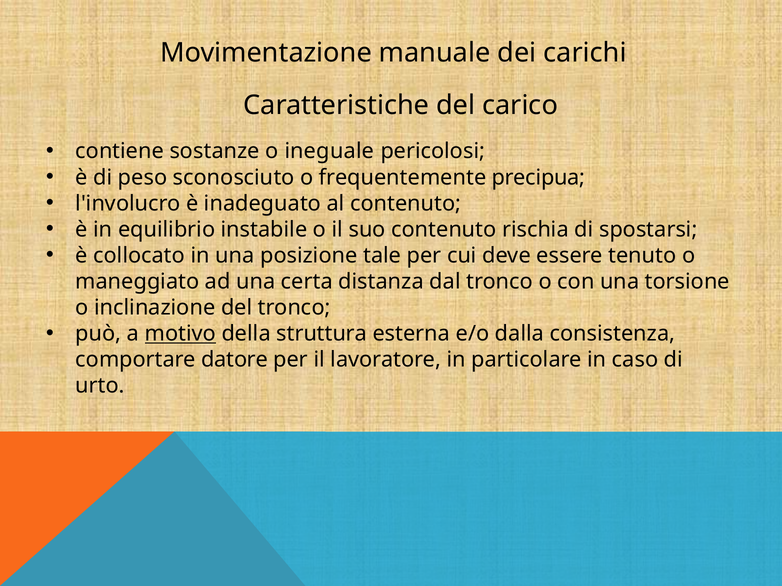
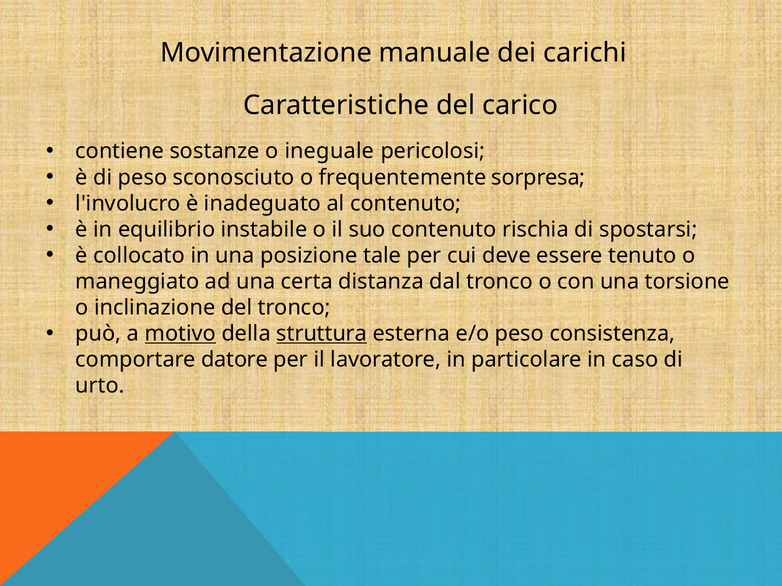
precipua: precipua -> sorpresa (538, 178)
struttura underline: none -> present (322, 334)
e/o dalla: dalla -> peso (519, 334)
